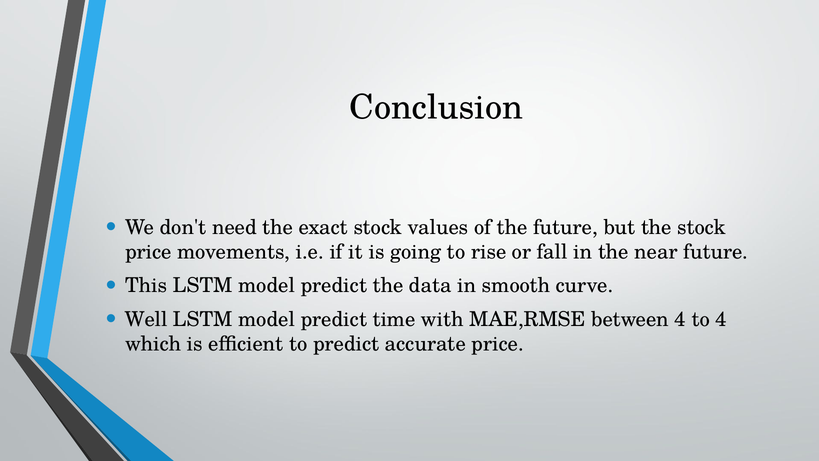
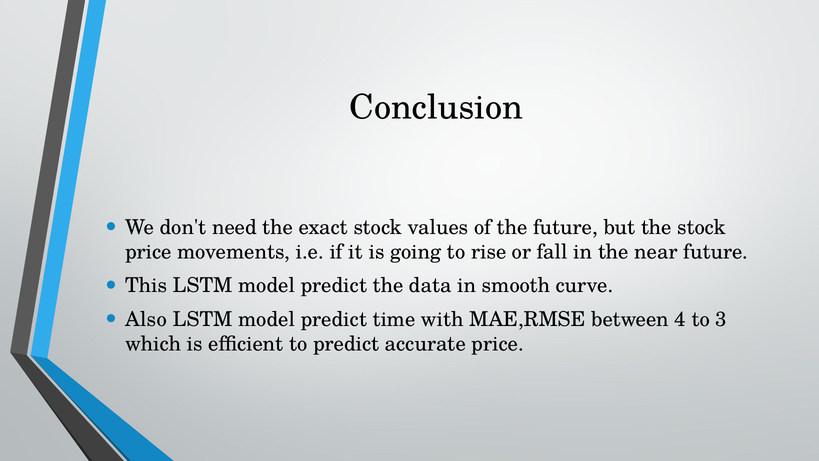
Well: Well -> Also (146, 319)
to 4: 4 -> 3 (721, 319)
